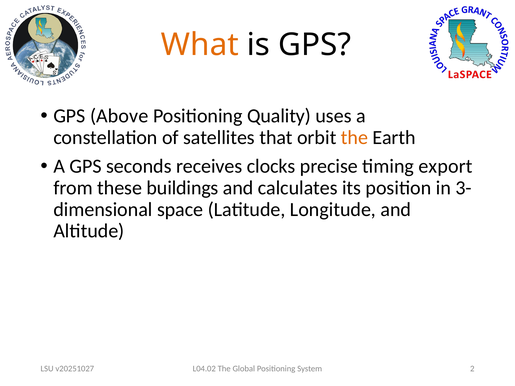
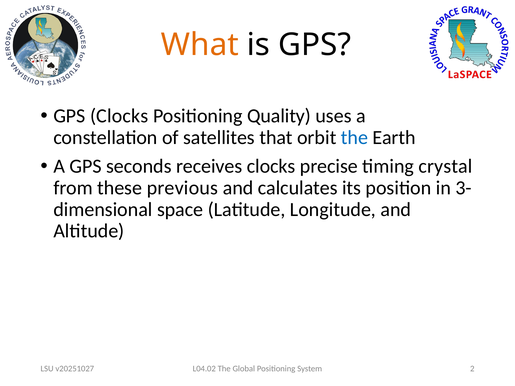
GPS Above: Above -> Clocks (119, 116)
the colour: orange -> blue (354, 138)
export: export -> crystal (446, 166)
buildings: buildings -> previous (182, 188)
